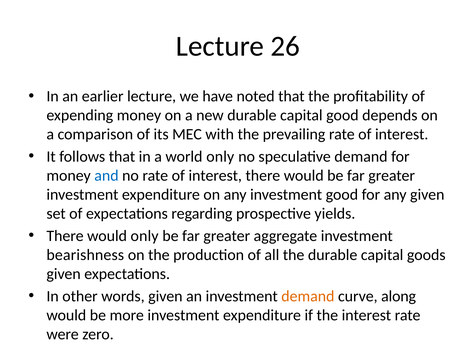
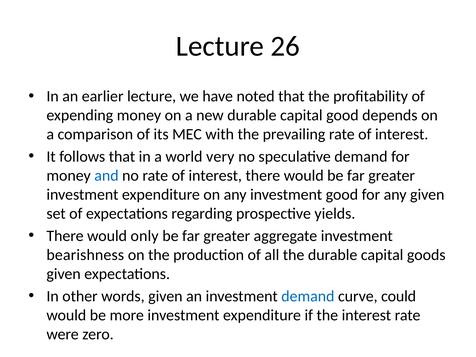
world only: only -> very (220, 157)
demand colour: orange -> blue (308, 296)
along: along -> could (399, 296)
